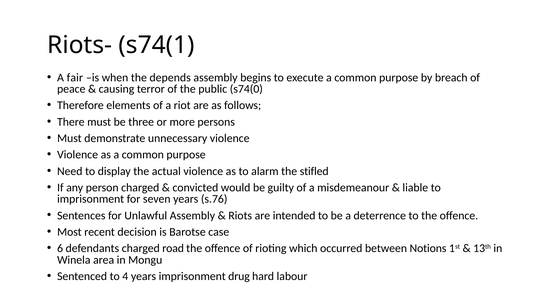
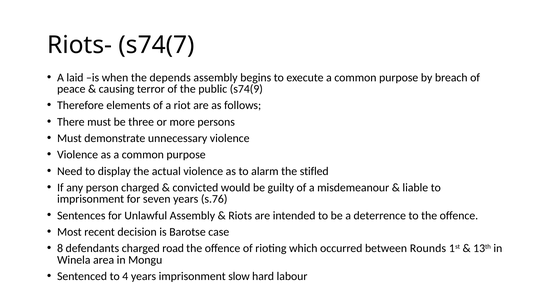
s74(1: s74(1 -> s74(7 (157, 45)
fair: fair -> laid (75, 77)
s74(0: s74(0 -> s74(9 (246, 89)
6: 6 -> 8 (60, 248)
Notions: Notions -> Rounds (428, 248)
drug: drug -> slow (239, 276)
